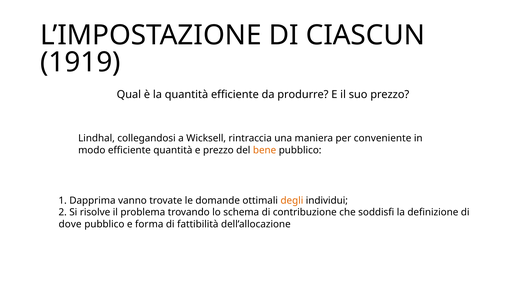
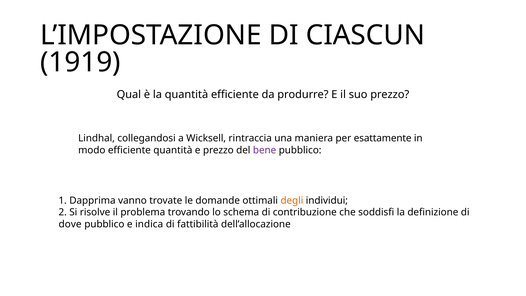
conveniente: conveniente -> esattamente (383, 138)
bene colour: orange -> purple (265, 150)
forma: forma -> indica (149, 224)
